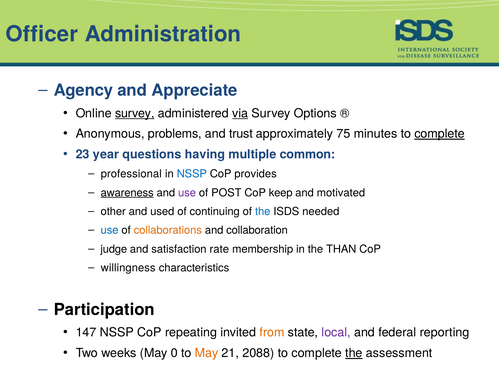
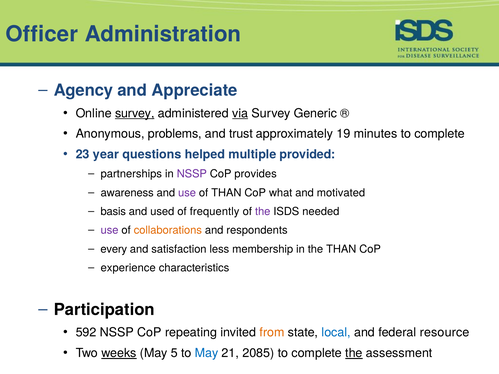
Options: Options -> Generic (315, 113)
75: 75 -> 19 (343, 134)
complete underline: present -> none (440, 134)
having: having -> helped (205, 155)
common: common -> provided (308, 155)
professional: professional -> partnerships (131, 174)
NSSP colour: blue -> purple (192, 174)
awareness underline: present -> none (127, 193)
of POST: POST -> THAN (226, 193)
keep: keep -> what (281, 193)
other: other -> basis (113, 212)
continuing: continuing -> frequently (215, 212)
the colour: blue -> purple (263, 212)
use colour: blue -> purple (110, 230)
collaboration: collaboration -> respondents (257, 230)
judge: judge -> every (114, 249)
rate: rate -> less (219, 249)
willingness: willingness -> experience (128, 268)
147: 147 -> 592 (86, 333)
local colour: purple -> blue (336, 333)
reporting: reporting -> resource (445, 333)
weeks underline: none -> present (119, 353)
0: 0 -> 5 (174, 353)
May colour: orange -> blue (207, 353)
2088: 2088 -> 2085 (258, 353)
